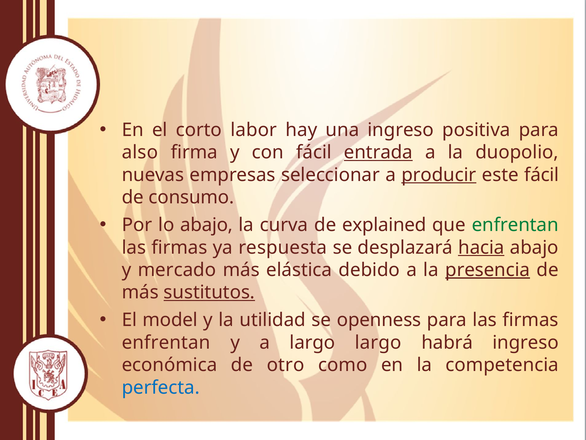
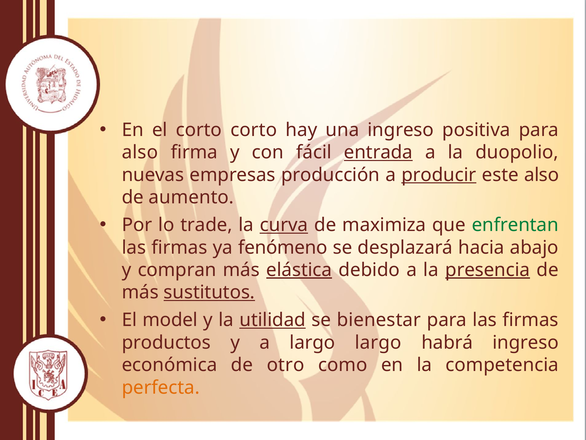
corto labor: labor -> corto (254, 130)
seleccionar: seleccionar -> producción (331, 175)
este fácil: fácil -> also (542, 175)
consumo: consumo -> aumento (191, 197)
lo abajo: abajo -> trade (206, 225)
curva underline: none -> present (284, 225)
explained: explained -> maximiza (384, 225)
respuesta: respuesta -> fenómeno (283, 247)
hacia underline: present -> none (481, 247)
mercado: mercado -> compran (177, 270)
elástica underline: none -> present (299, 270)
utilidad underline: none -> present (273, 320)
openness: openness -> bienestar (379, 320)
enfrentan: enfrentan -> productos (166, 342)
perfecta colour: blue -> orange (161, 387)
